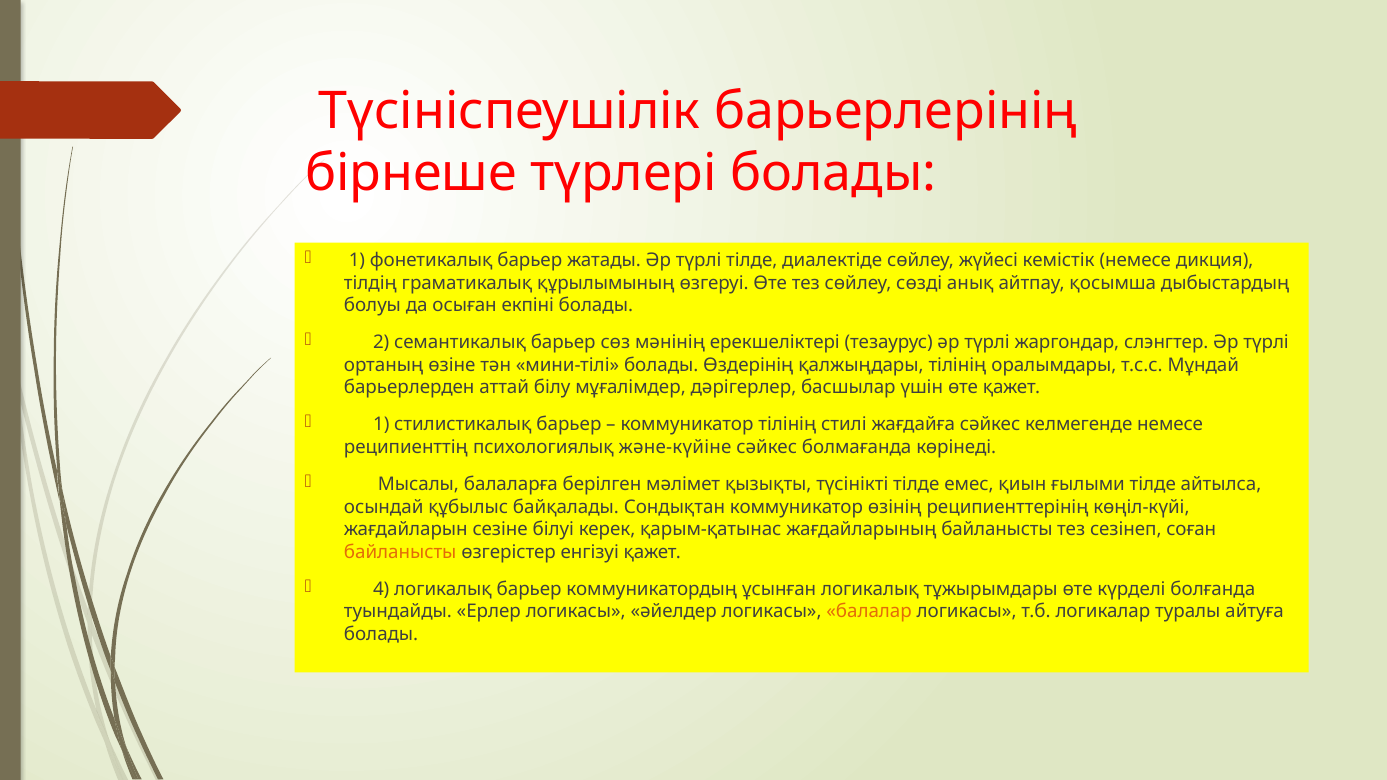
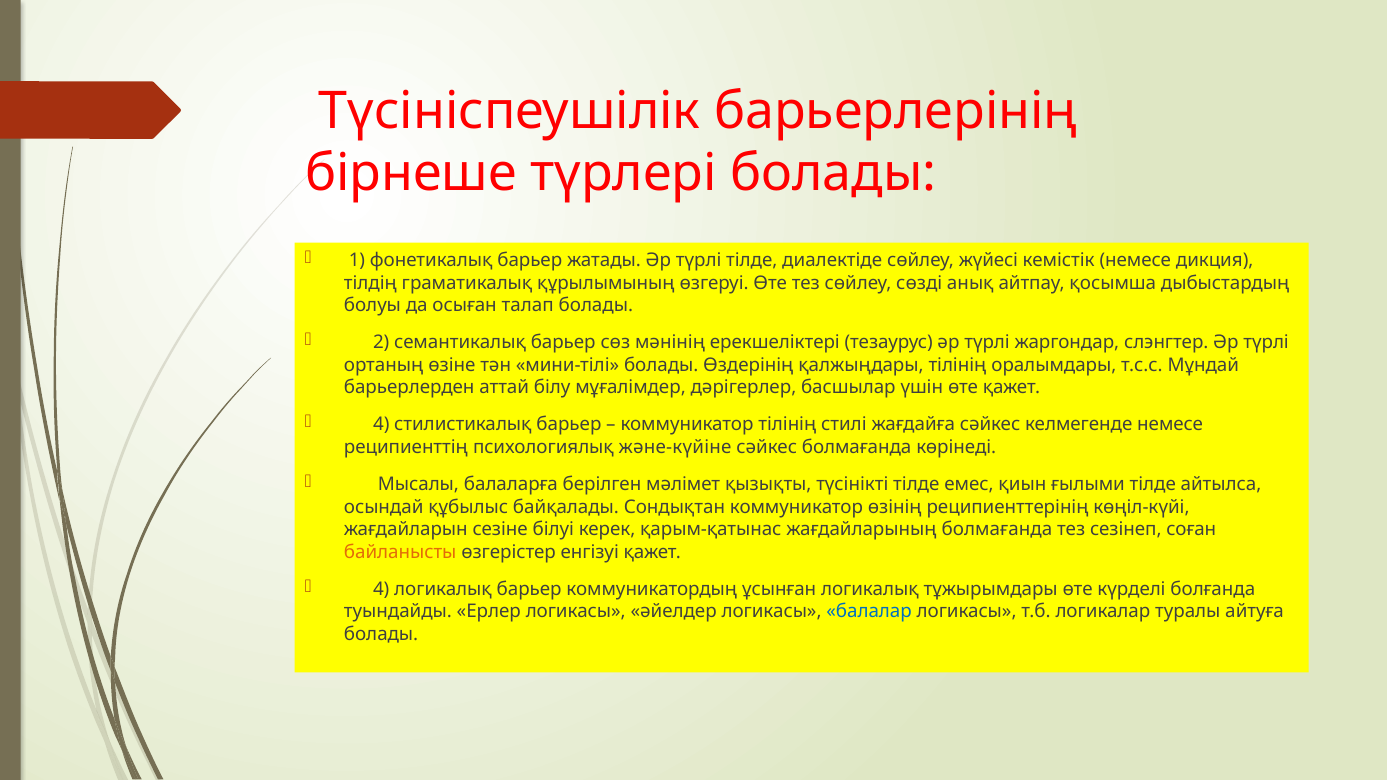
екпіні: екпіні -> талап (528, 306)
1: 1 -> 4 (381, 425)
жағдайларының байланысты: байланысты -> болмағанда (997, 530)
балалар colour: orange -> blue (869, 612)
